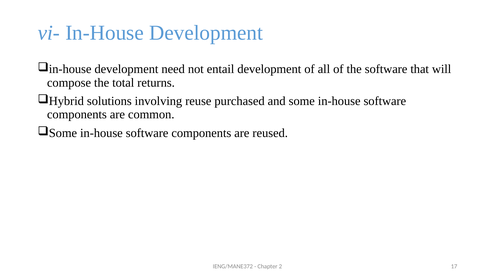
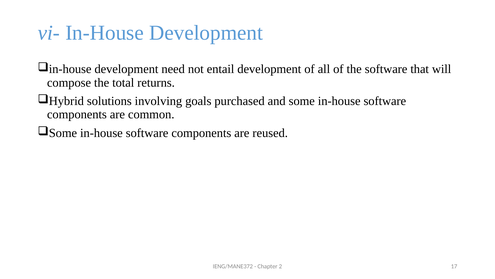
reuse: reuse -> goals (198, 101)
